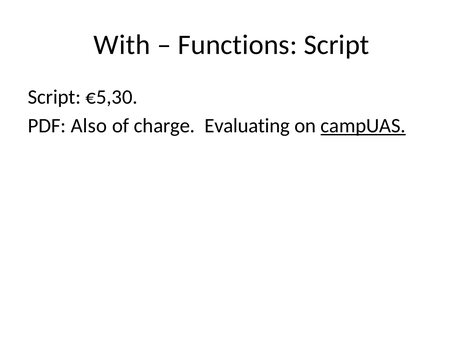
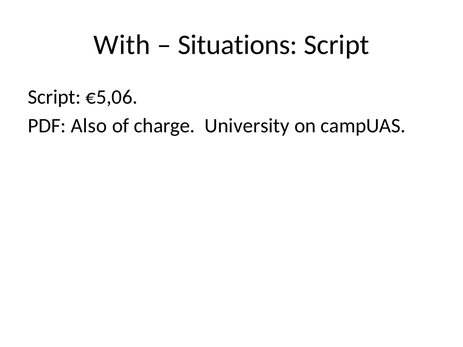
Functions: Functions -> Situations (238, 45)
€5,30: €5,30 -> €5,06 (112, 97)
Evaluating: Evaluating -> University (247, 126)
campUAS underline: present -> none (363, 126)
